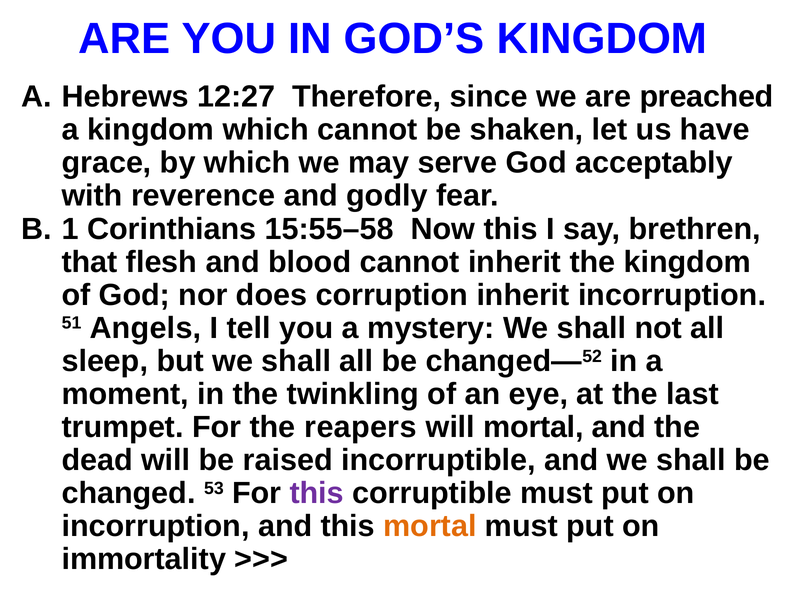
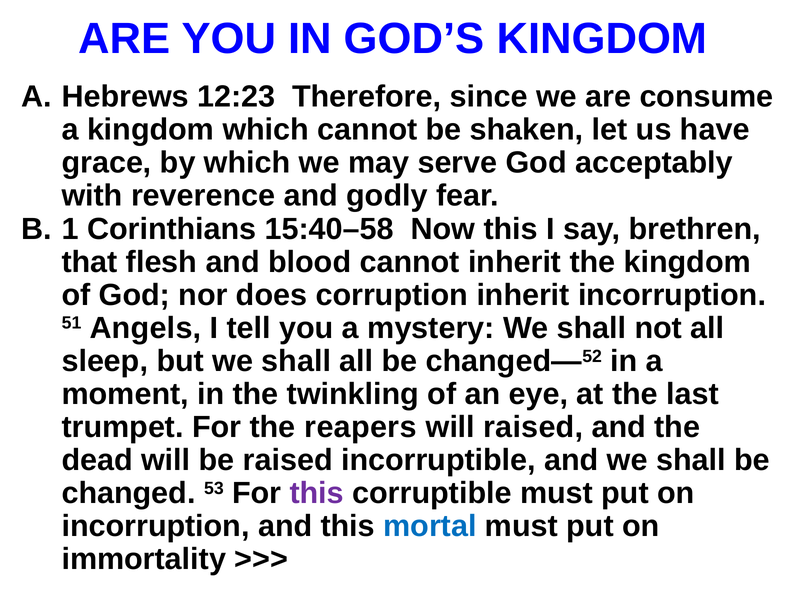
12:27: 12:27 -> 12:23 (236, 97)
preached: preached -> consume (706, 97)
15:55–58: 15:55–58 -> 15:40–58 (329, 229)
will mortal: mortal -> raised (533, 427)
mortal colour: orange -> blue (430, 526)
